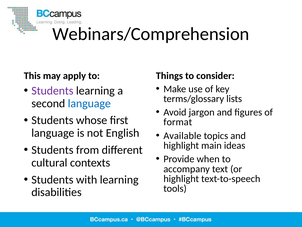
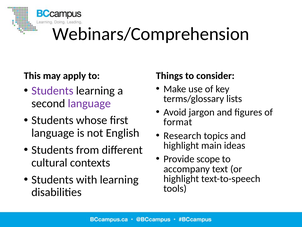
language colour: blue -> purple (89, 103)
Available: Available -> Research (182, 135)
when: when -> scope (208, 159)
